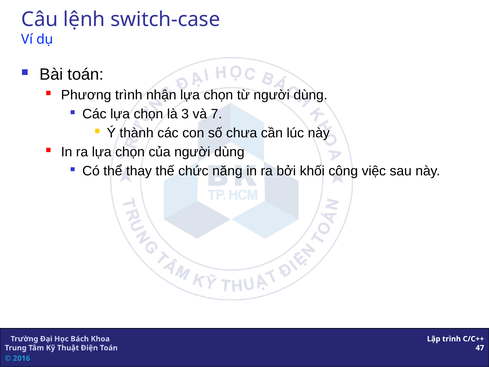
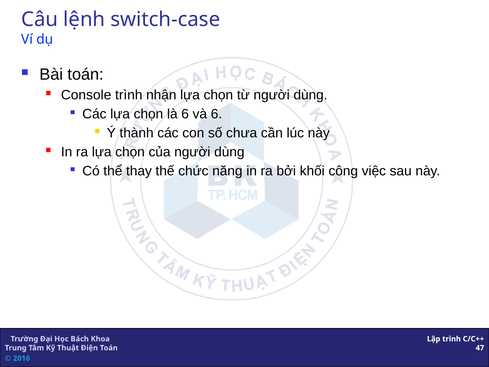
Phương: Phương -> Console (86, 95)
là 3: 3 -> 6 (185, 114)
và 7: 7 -> 6 (216, 114)
